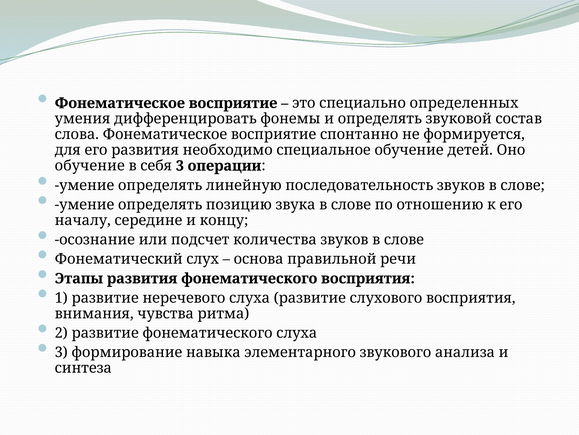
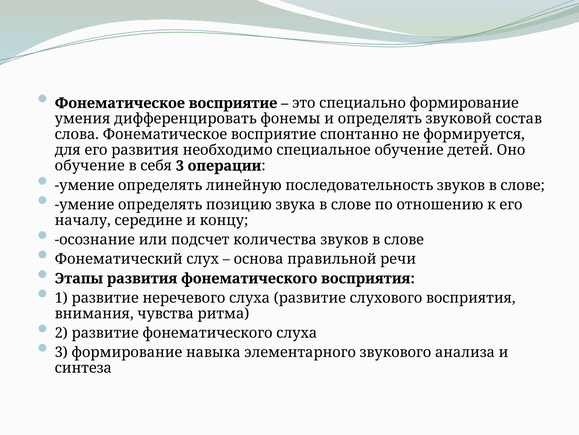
специально определенных: определенных -> формирование (464, 103)
